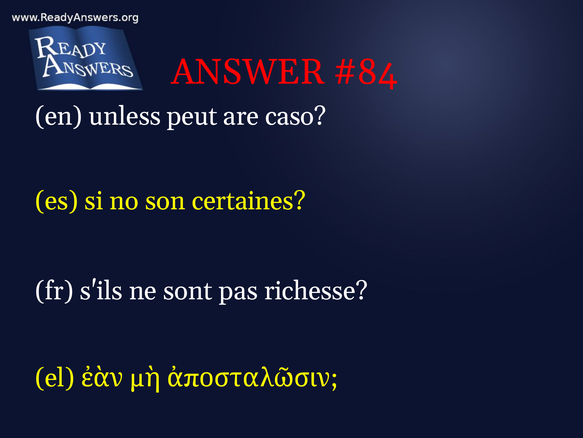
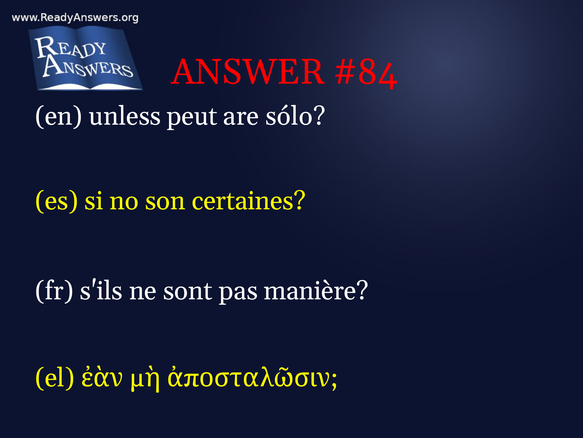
caso: caso -> sólo (295, 116)
richesse: richesse -> manière (316, 290)
